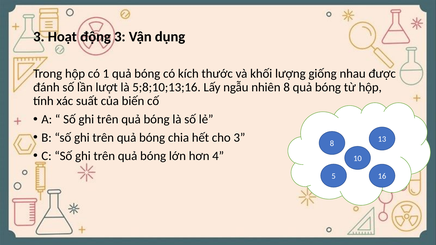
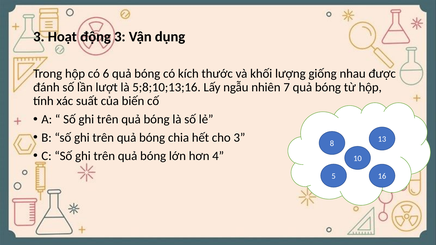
1: 1 -> 6 (106, 74)
nhiên 8: 8 -> 7 (287, 87)
